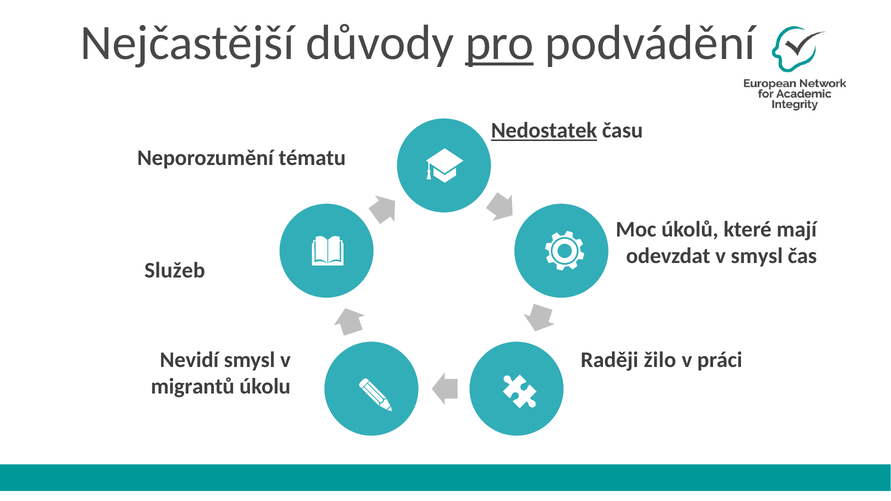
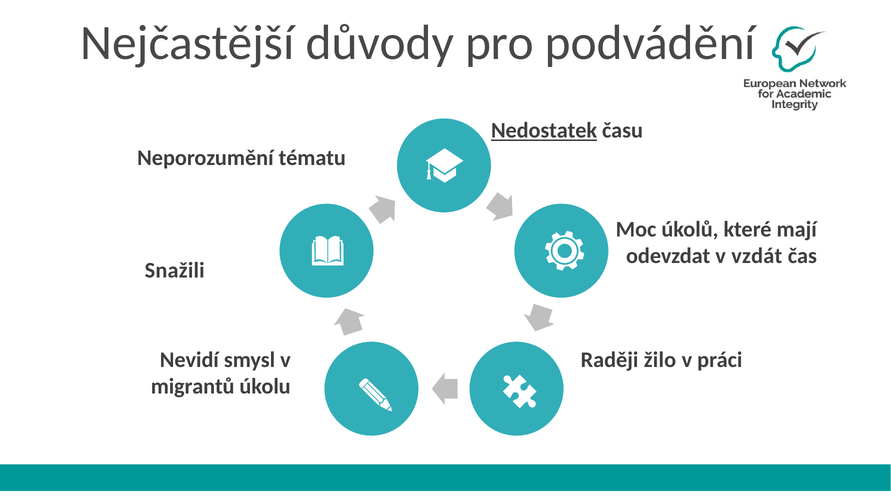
pro underline: present -> none (500, 43)
v smysl: smysl -> vzdát (757, 256)
Služeb: Služeb -> Snažili (175, 270)
